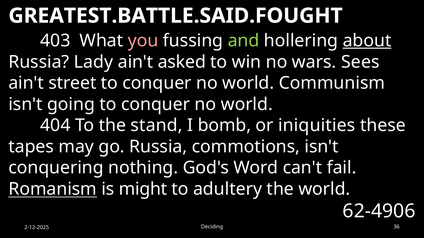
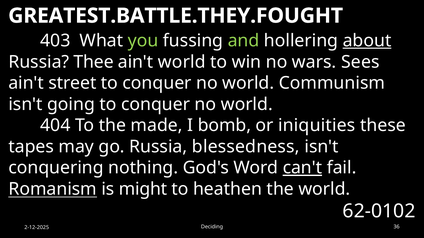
GREATEST.BATTLE.SAID.FOUGHT: GREATEST.BATTLE.SAID.FOUGHT -> GREATEST.BATTLE.THEY.FOUGHT (176, 16)
you colour: pink -> light green (143, 41)
Lady: Lady -> Thee (94, 62)
ain't asked: asked -> world (182, 62)
stand: stand -> made (157, 126)
commotions: commotions -> blessedness (246, 147)
can't underline: none -> present (302, 168)
adultery: adultery -> heathen (228, 189)
62-4906: 62-4906 -> 62-0102 (379, 212)
